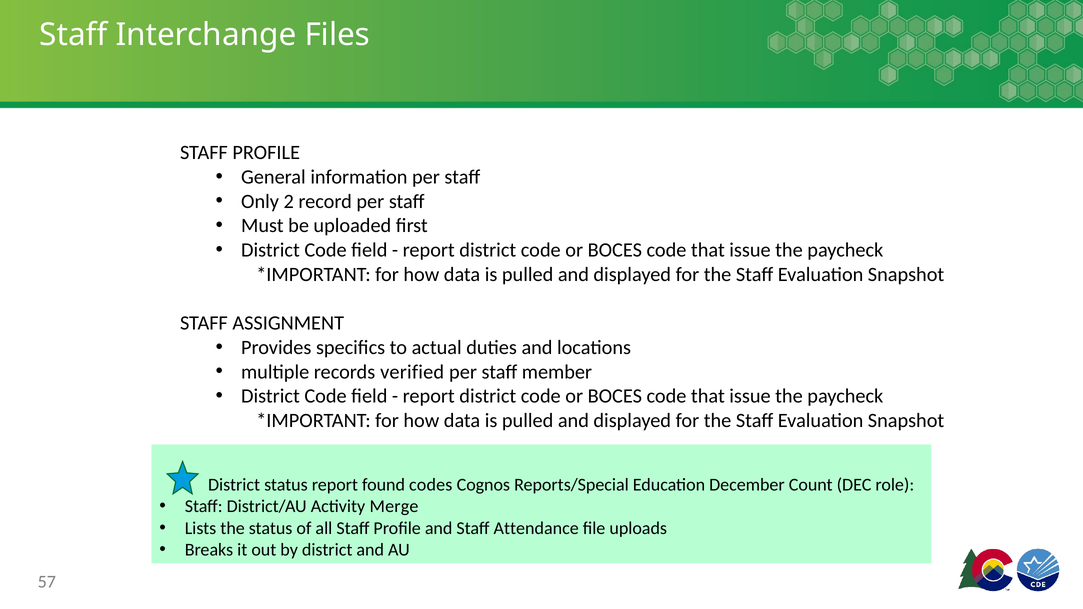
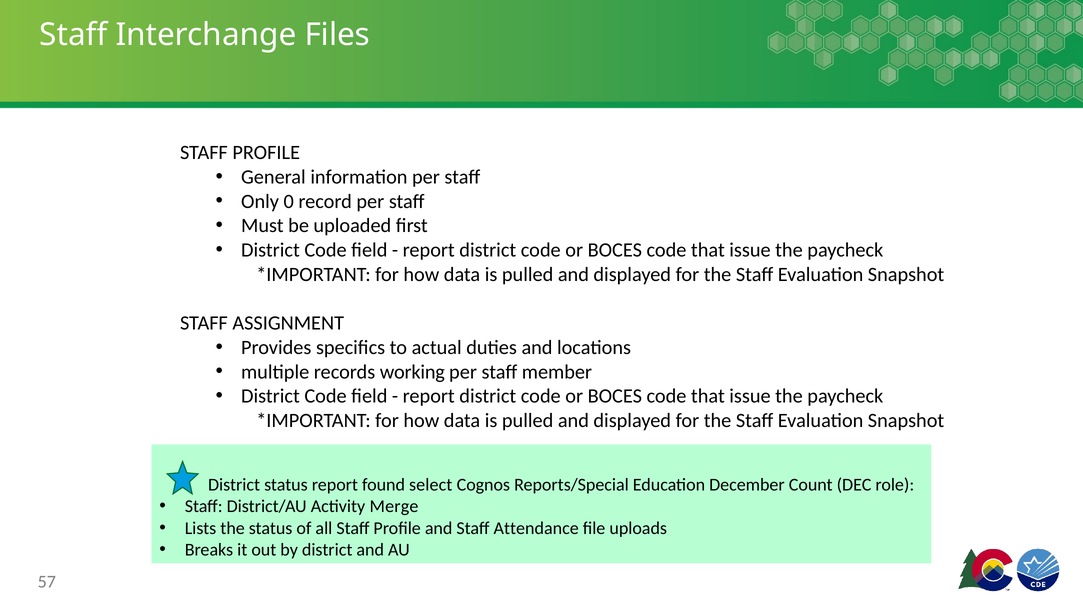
2: 2 -> 0 (289, 201)
verified: verified -> working (412, 372)
codes: codes -> select (431, 485)
